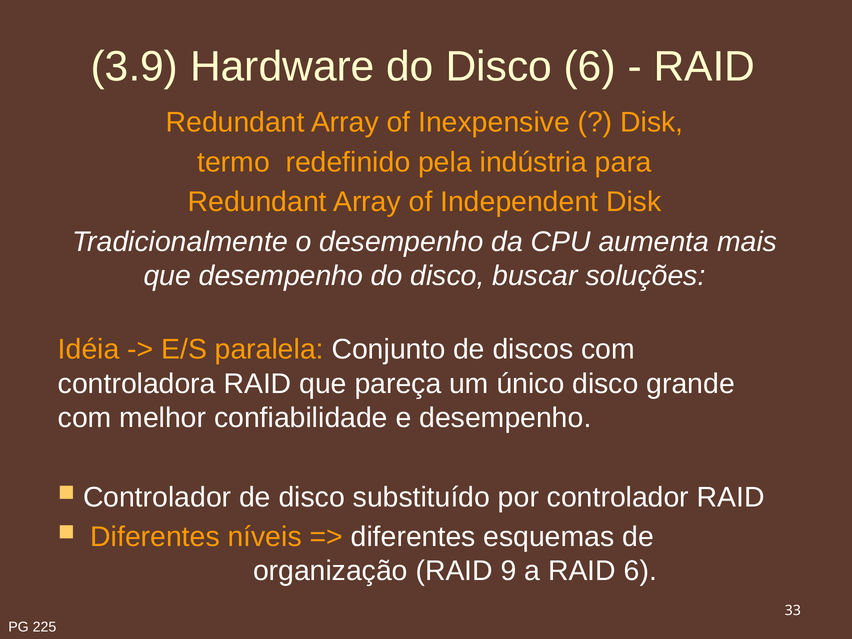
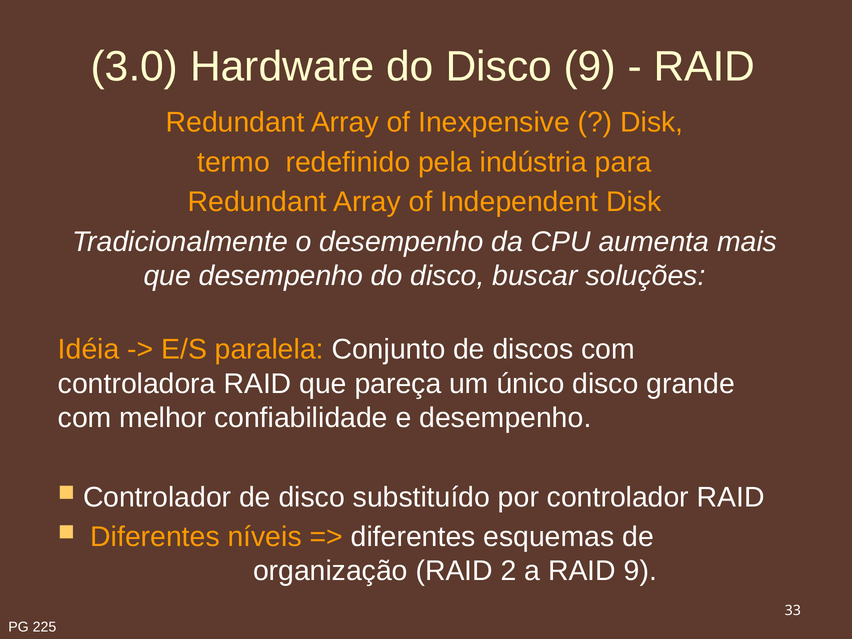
3.9: 3.9 -> 3.0 (134, 66)
Disco 6: 6 -> 9 (590, 66)
9: 9 -> 2 (509, 571)
RAID 6: 6 -> 9 (640, 571)
